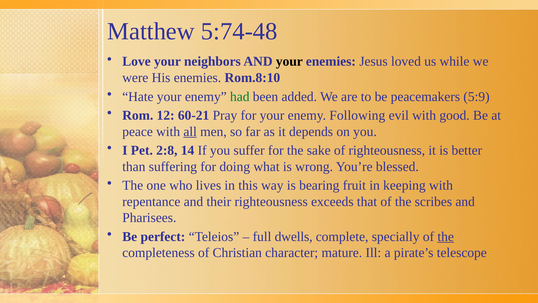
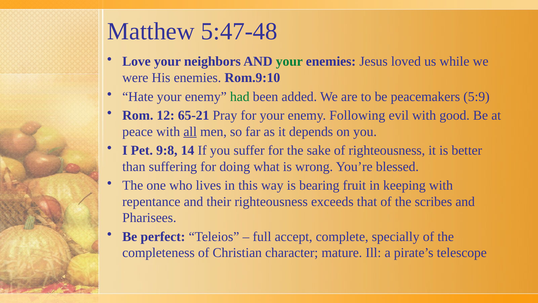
5:74-48: 5:74-48 -> 5:47-48 (239, 31)
your colour: black -> green (289, 61)
Rom.8:10: Rom.8:10 -> Rom.9:10 (252, 78)
60-21: 60-21 -> 65-21 (194, 115)
2:8: 2:8 -> 9:8 (167, 150)
dwells: dwells -> accept (294, 236)
the underline: present -> none (446, 236)
